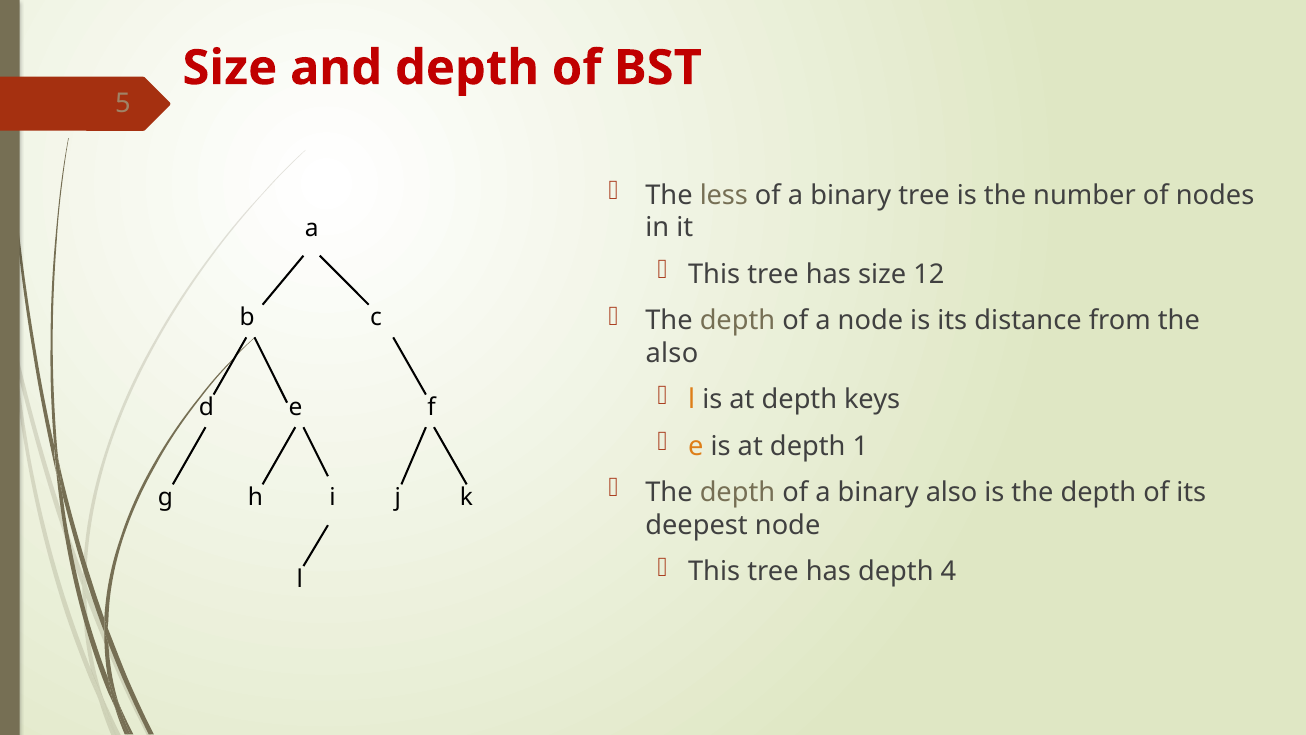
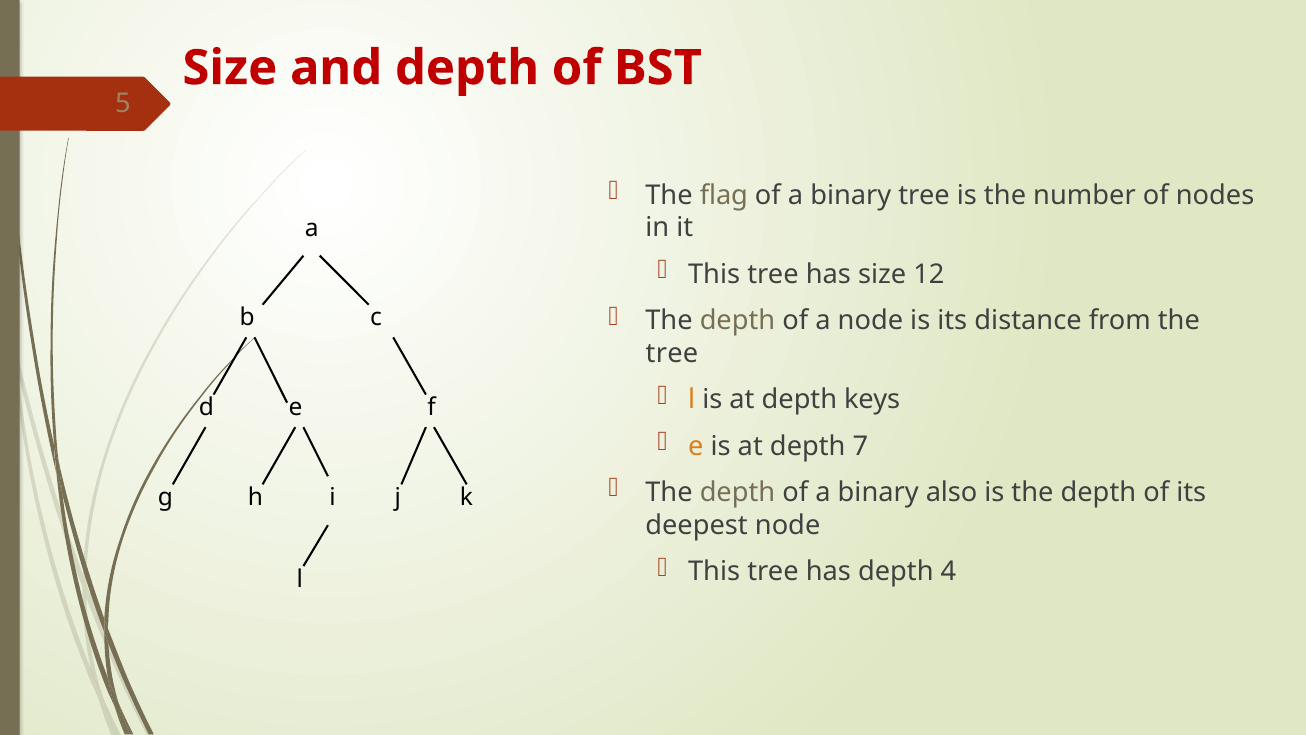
less: less -> flag (724, 195)
also: also -> tree (672, 353)
1: 1 -> 7 (860, 446)
